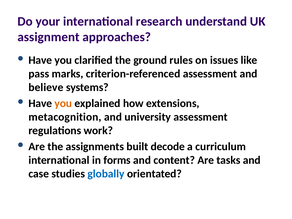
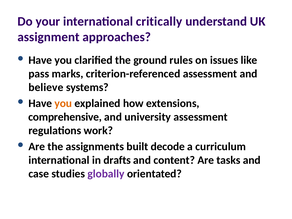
research: research -> critically (159, 21)
metacognition: metacognition -> comprehensive (65, 117)
forms: forms -> drafts (117, 160)
globally colour: blue -> purple (106, 174)
